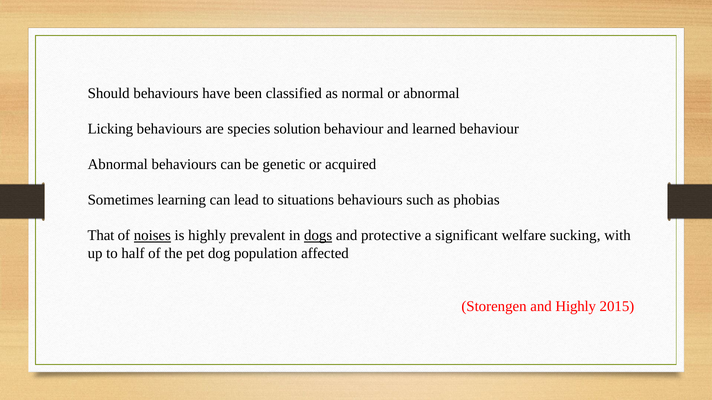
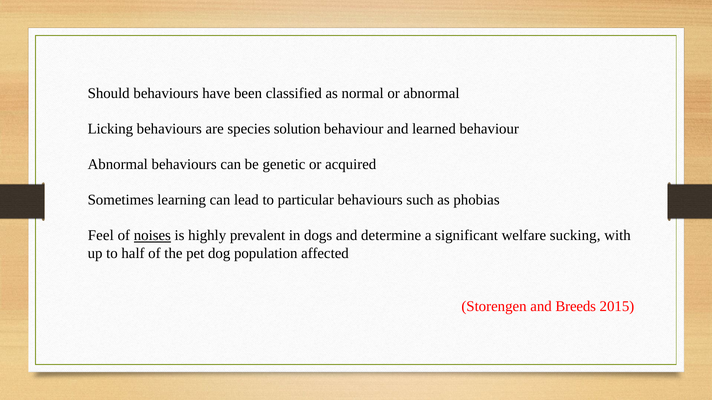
situations: situations -> particular (306, 200)
That: That -> Feel (101, 236)
dogs underline: present -> none (318, 236)
protective: protective -> determine (391, 236)
and Highly: Highly -> Breeds (576, 307)
